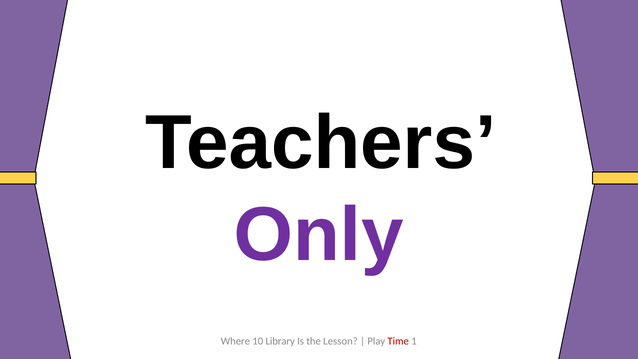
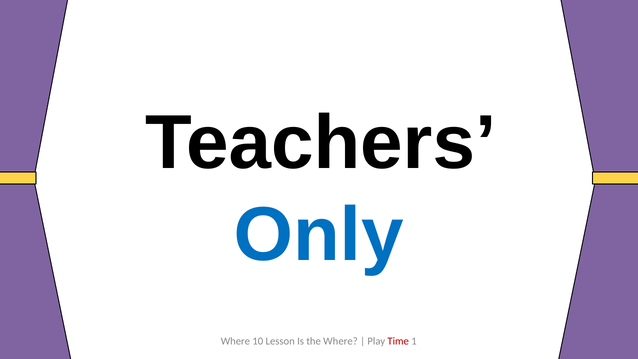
Only colour: purple -> blue (319, 235)
Library: Library -> Lesson (280, 341)
the Lesson: Lesson -> Where (340, 341)
